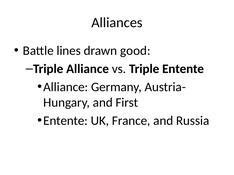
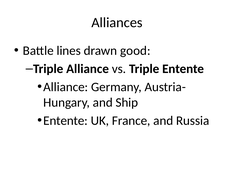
First: First -> Ship (127, 103)
